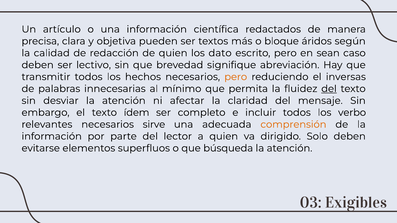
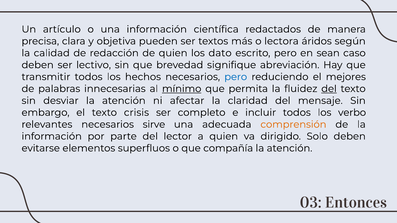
bloque: bloque -> lectora (282, 41)
pero colour: orange -> blue (236, 77)
inversas: inversas -> mejores (346, 77)
mínimo underline: none -> present (182, 89)
ídem: ídem -> crisis (136, 113)
búsqueda: búsqueda -> compañía (228, 148)
Exigibles: Exigibles -> Entonces (356, 203)
